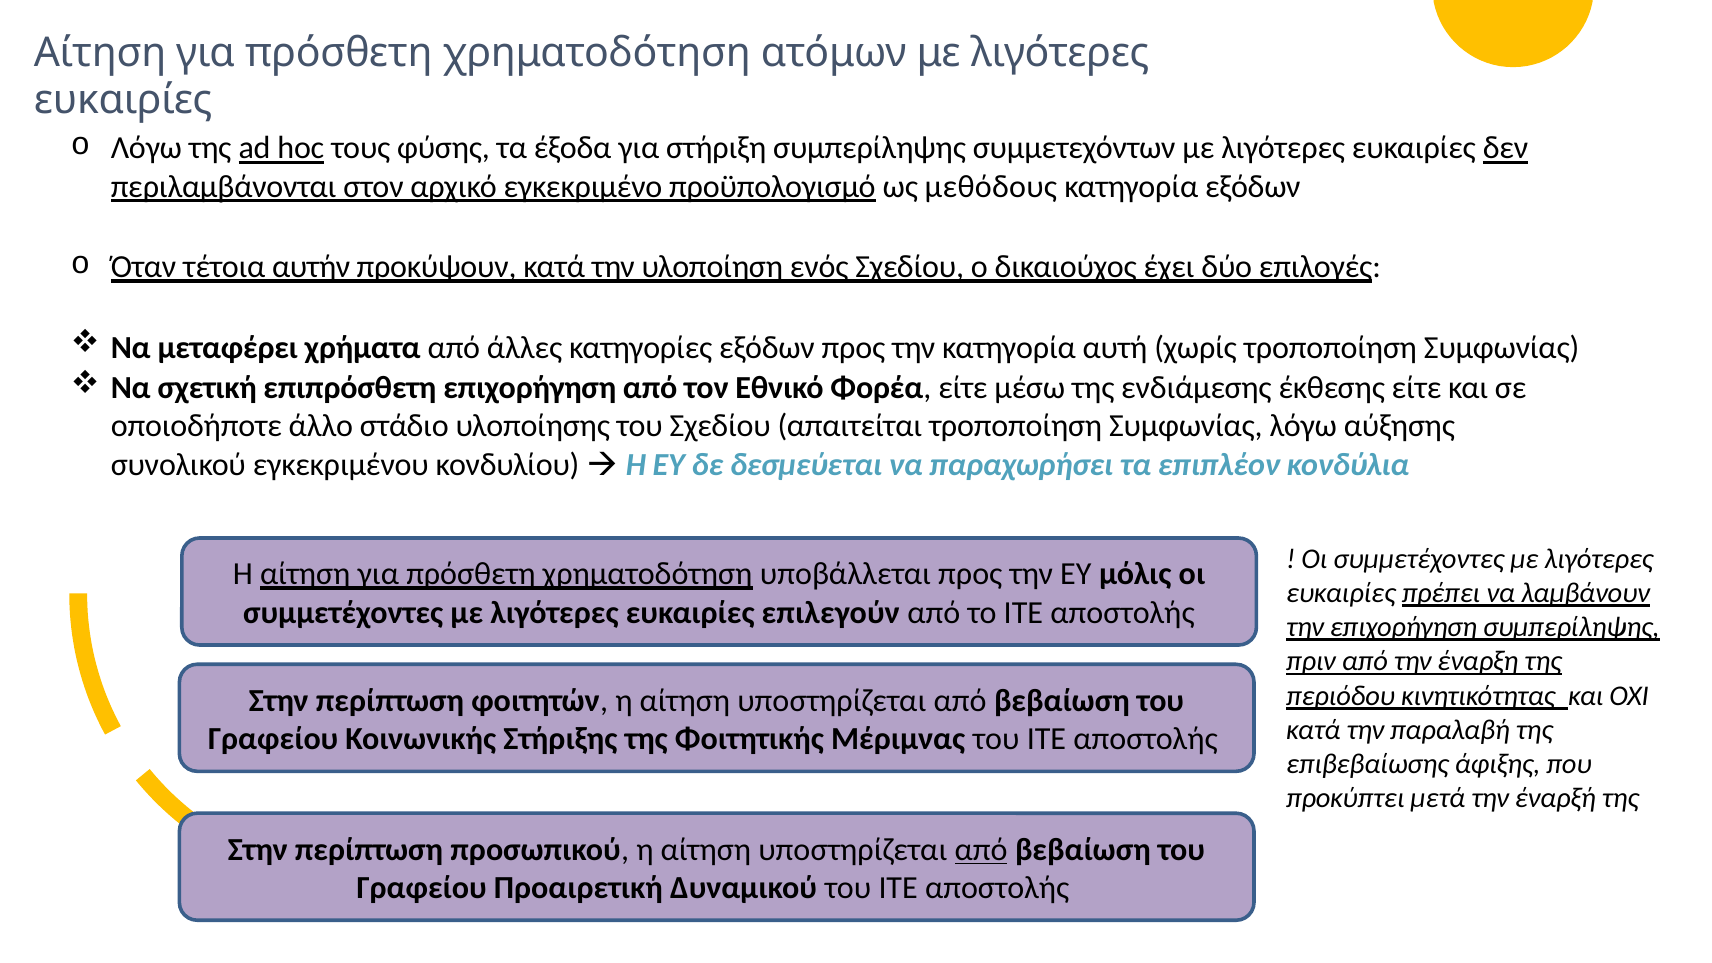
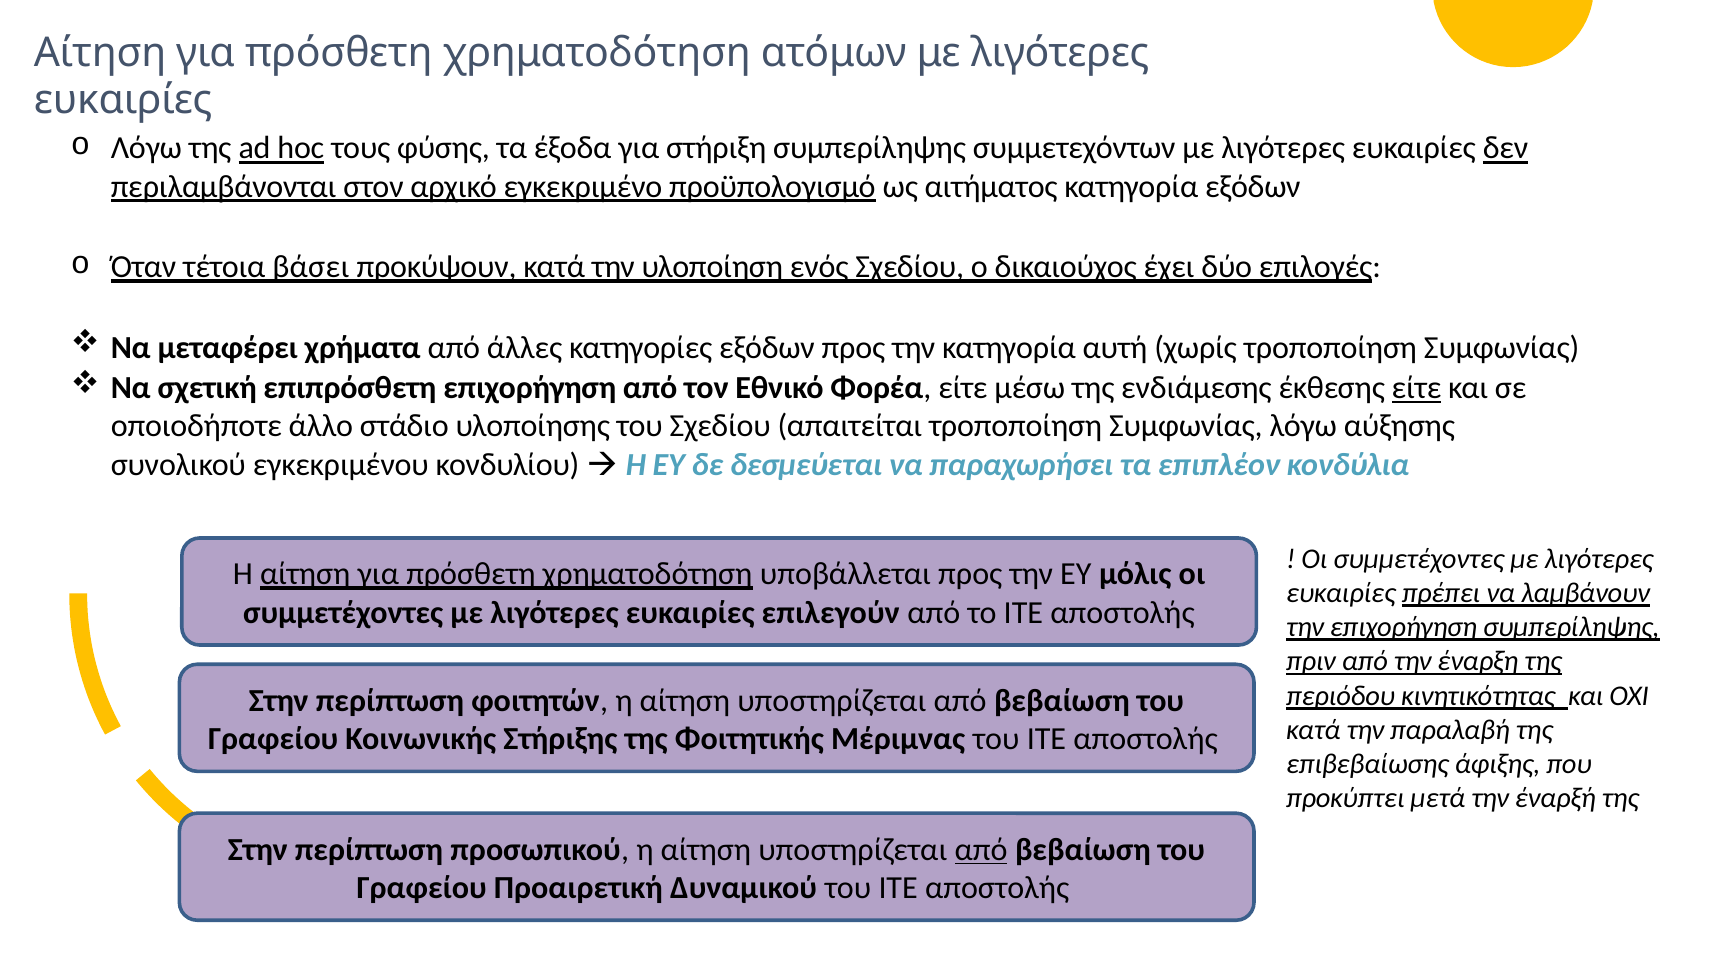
μεθόδους: μεθόδους -> αιτήματος (991, 187)
αυτήν: αυτήν -> βάσει (311, 267)
είτε underline: none -> present (1417, 388)
